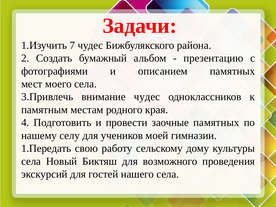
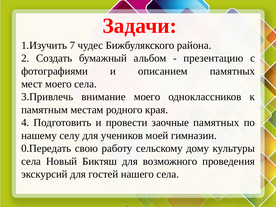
внимание чудес: чудес -> моего (147, 97)
1.Передать: 1.Передать -> 0.Передать (46, 148)
